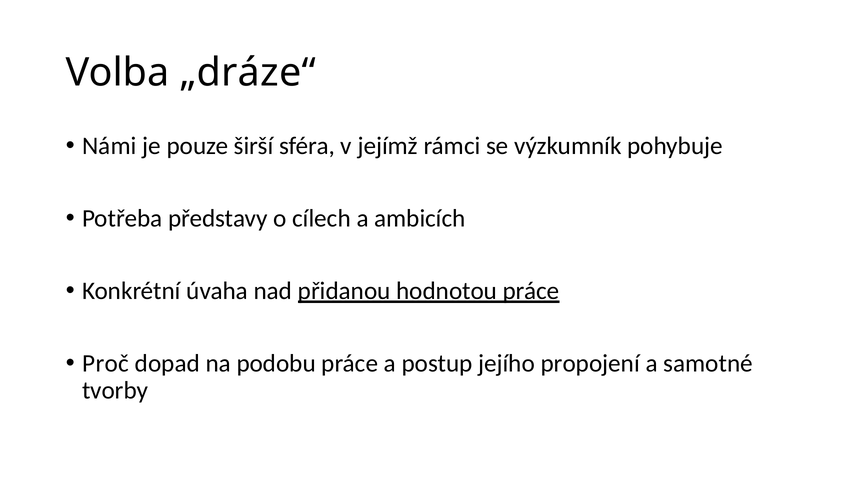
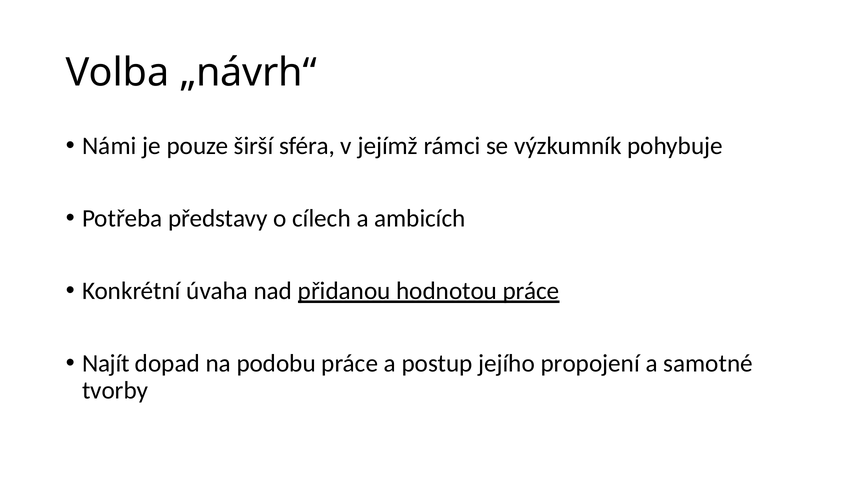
„dráze“: „dráze“ -> „návrh“ (248, 73)
Proč: Proč -> Najít (106, 363)
